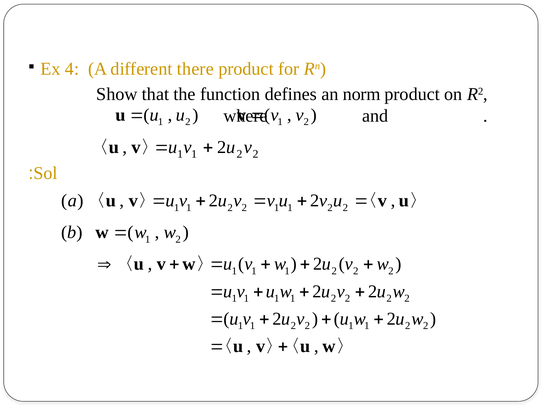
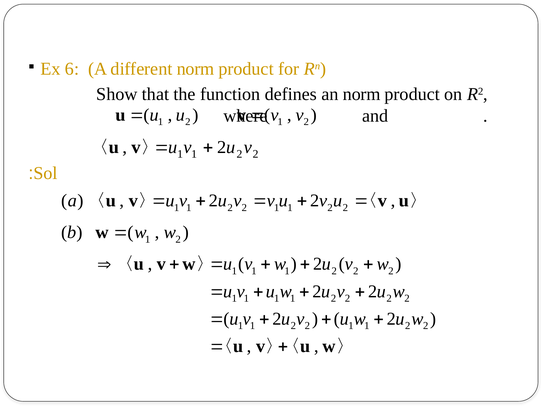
4: 4 -> 6 (72, 69)
different there: there -> norm (196, 69)
